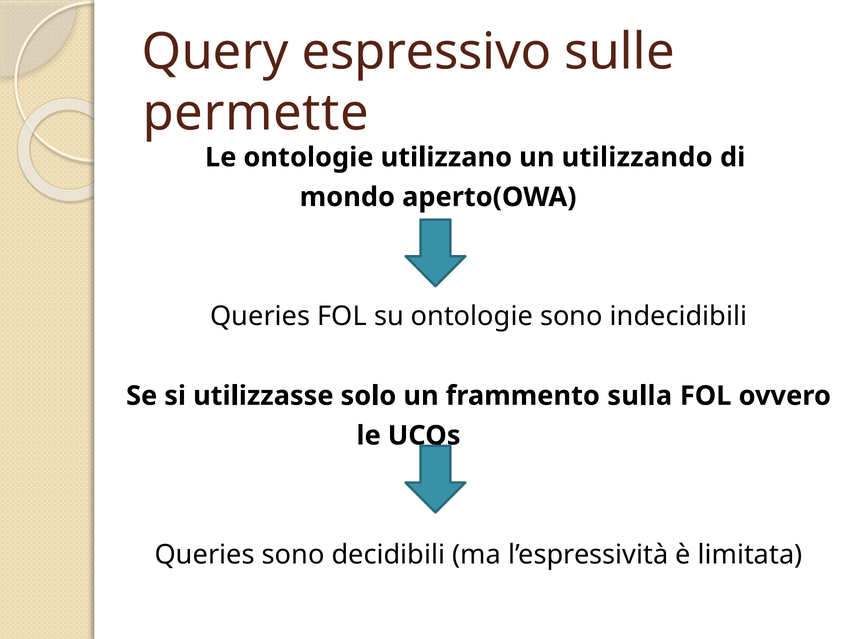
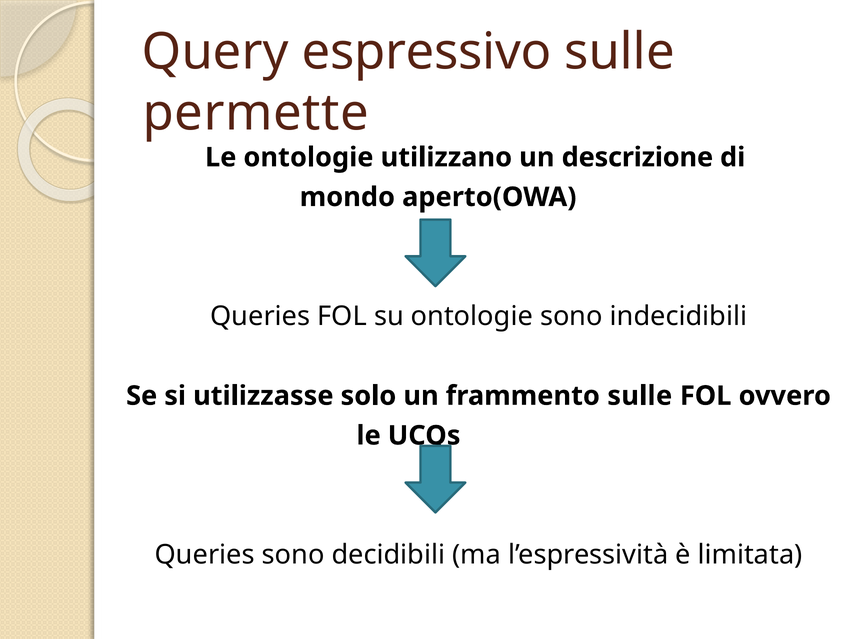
utilizzando: utilizzando -> descrizione (637, 157)
frammento sulla: sulla -> sulle (640, 395)
